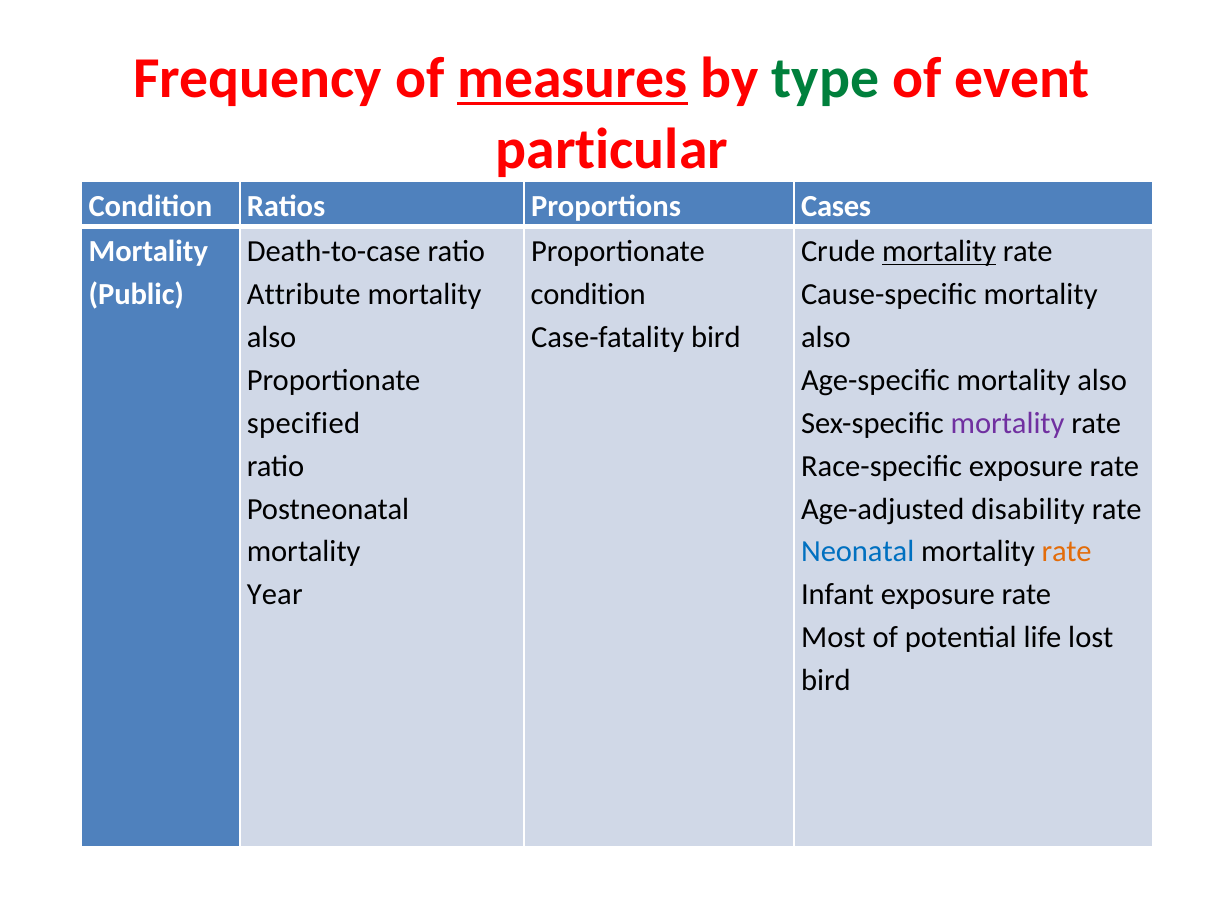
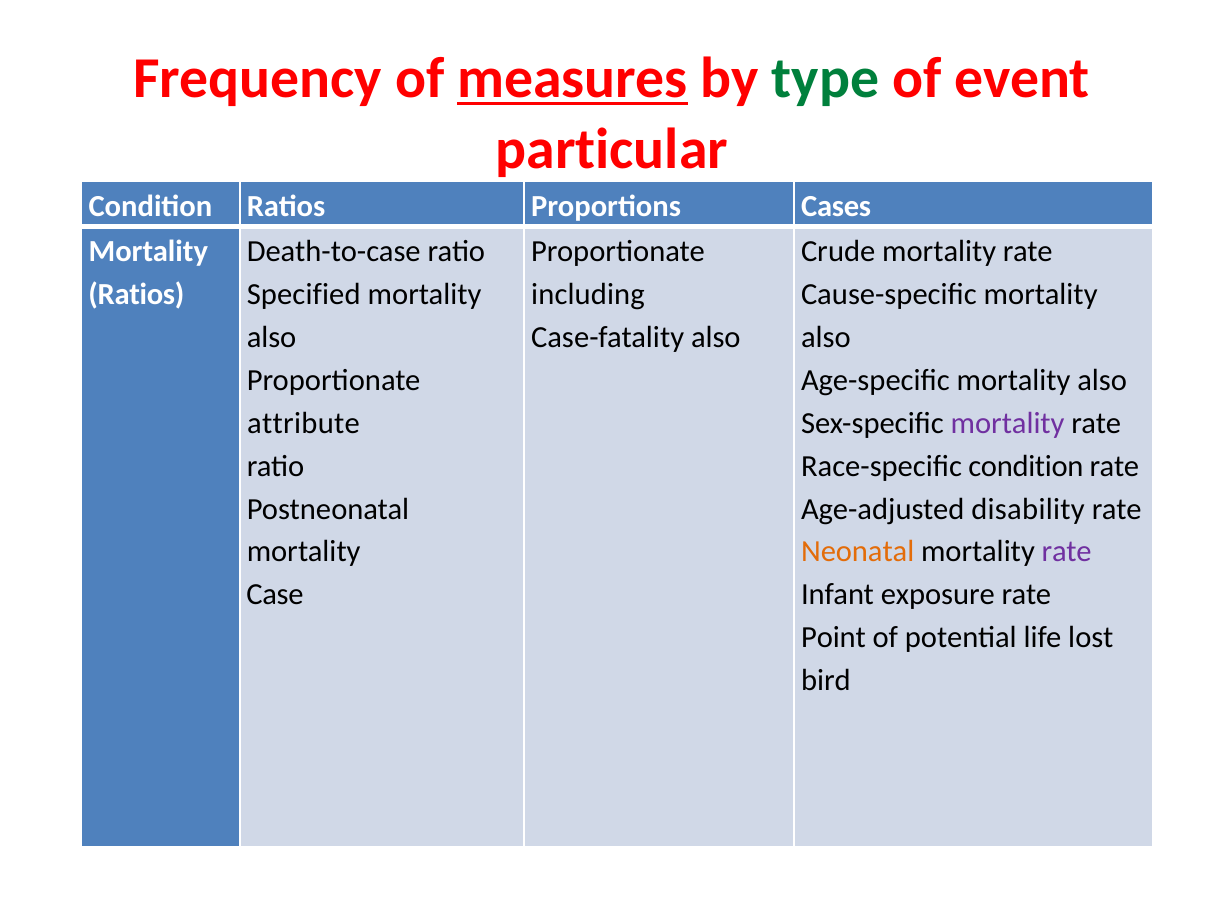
mortality underline: present -> none (939, 251)
Public: Public -> Ratios (136, 294)
Attribute: Attribute -> Specified (304, 294)
condition: condition -> including (588, 294)
Case-fatality bird: bird -> also (716, 337)
specified: specified -> attribute (304, 423)
Race-specific exposure: exposure -> condition (1026, 466)
Neonatal colour: blue -> orange (858, 552)
rate colour: orange -> purple (1067, 552)
Year: Year -> Case (275, 595)
Most: Most -> Point (833, 638)
